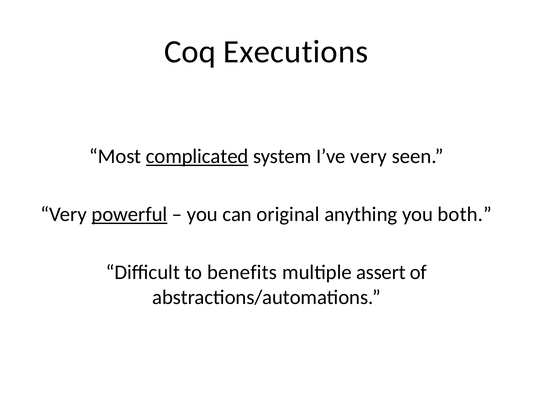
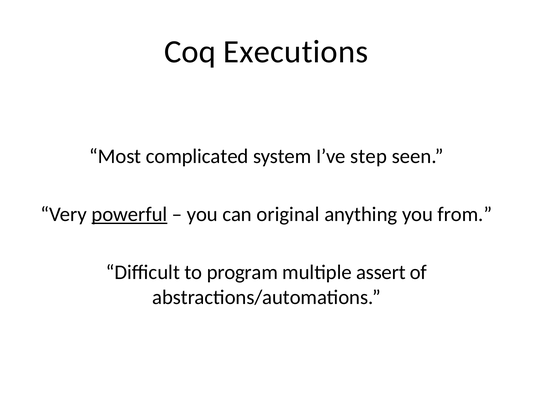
complicated underline: present -> none (197, 156)
I’ve very: very -> step (369, 156)
both: both -> from (465, 214)
benefits: benefits -> program (242, 272)
